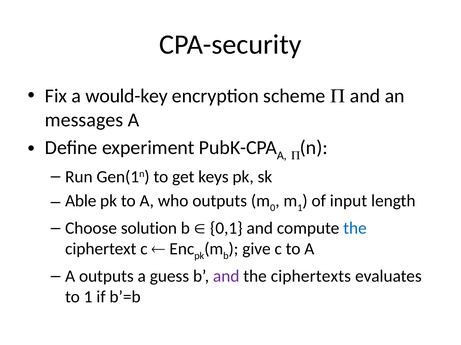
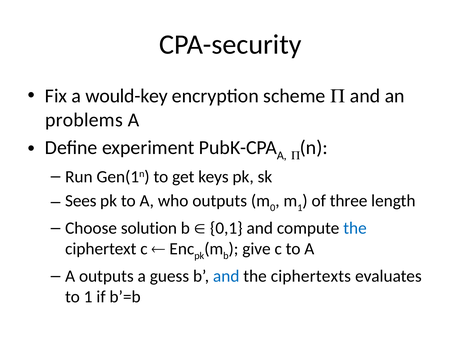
messages: messages -> problems (84, 120)
Able: Able -> Sees (81, 201)
input: input -> three (349, 201)
and colour: purple -> blue (226, 277)
